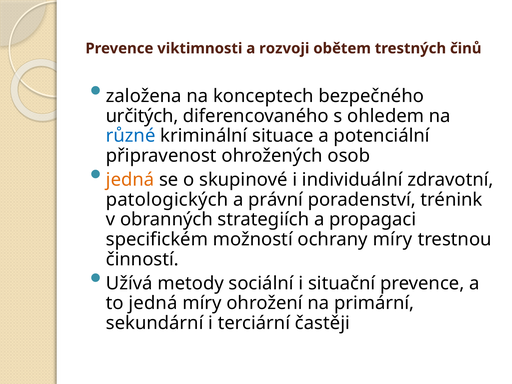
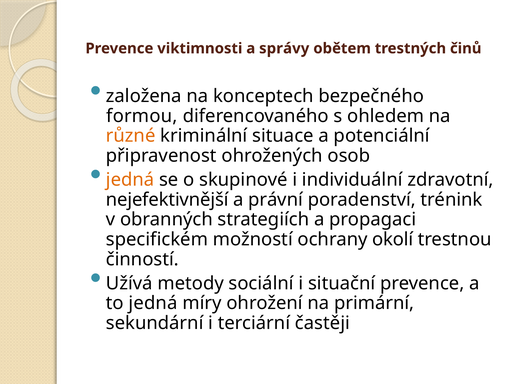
rozvoji: rozvoji -> správy (284, 48)
určitých: určitých -> formou (142, 116)
různé colour: blue -> orange (131, 136)
patologických: patologických -> nejefektivnější (167, 200)
ochrany míry: míry -> okolí (393, 239)
